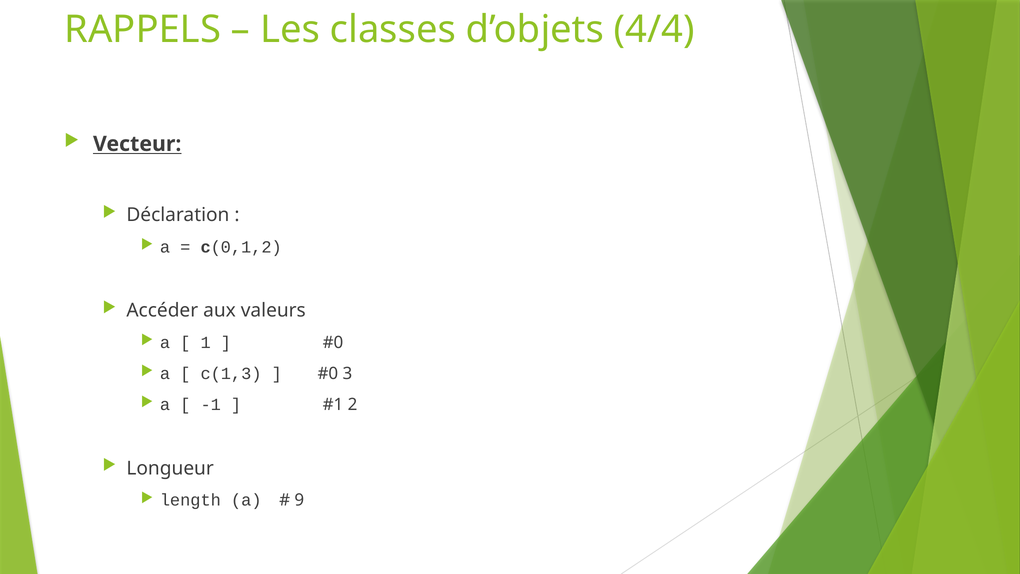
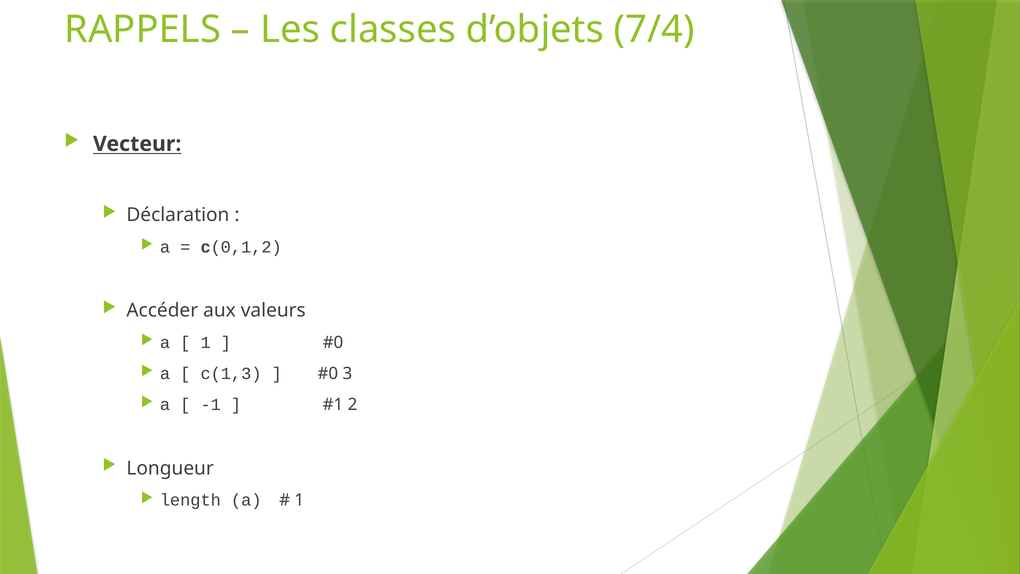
4/4: 4/4 -> 7/4 (654, 29)
9: 9 -> 1 (299, 500)
